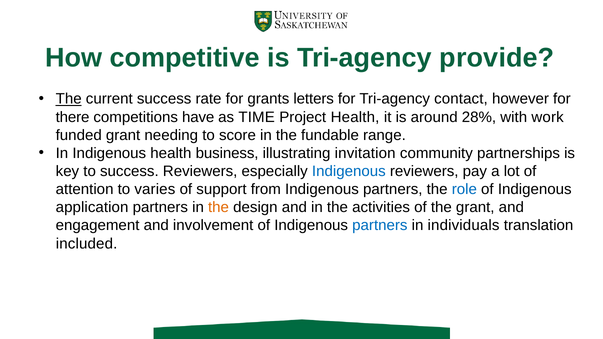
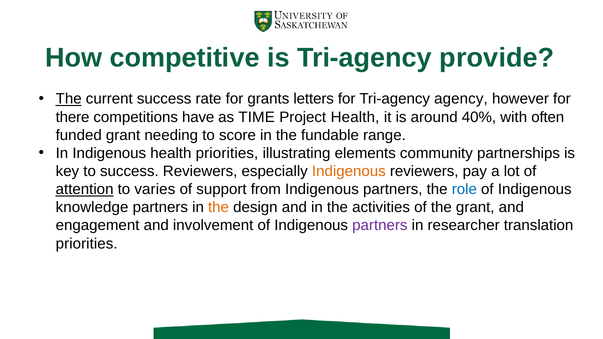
contact: contact -> agency (461, 99)
28%: 28% -> 40% (479, 117)
work: work -> often (548, 117)
health business: business -> priorities (227, 153)
invitation: invitation -> elements (365, 153)
Indigenous colour: blue -> orange (349, 171)
attention underline: none -> present (85, 189)
application: application -> knowledge (92, 208)
partners colour: blue -> purple (380, 226)
individuals: individuals -> researcher (464, 226)
included: included -> priorities (87, 244)
